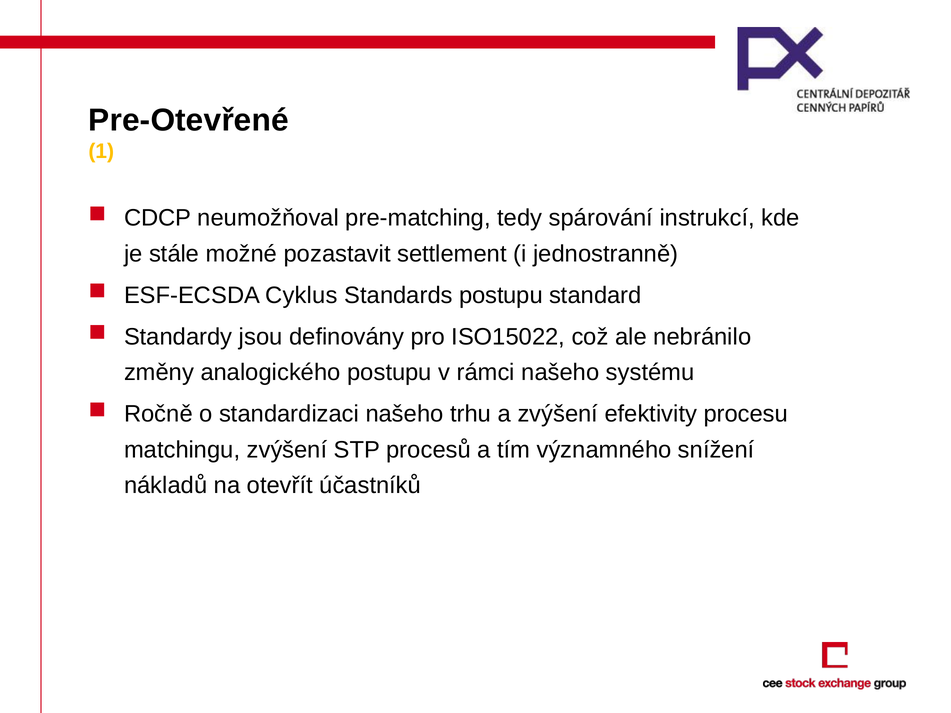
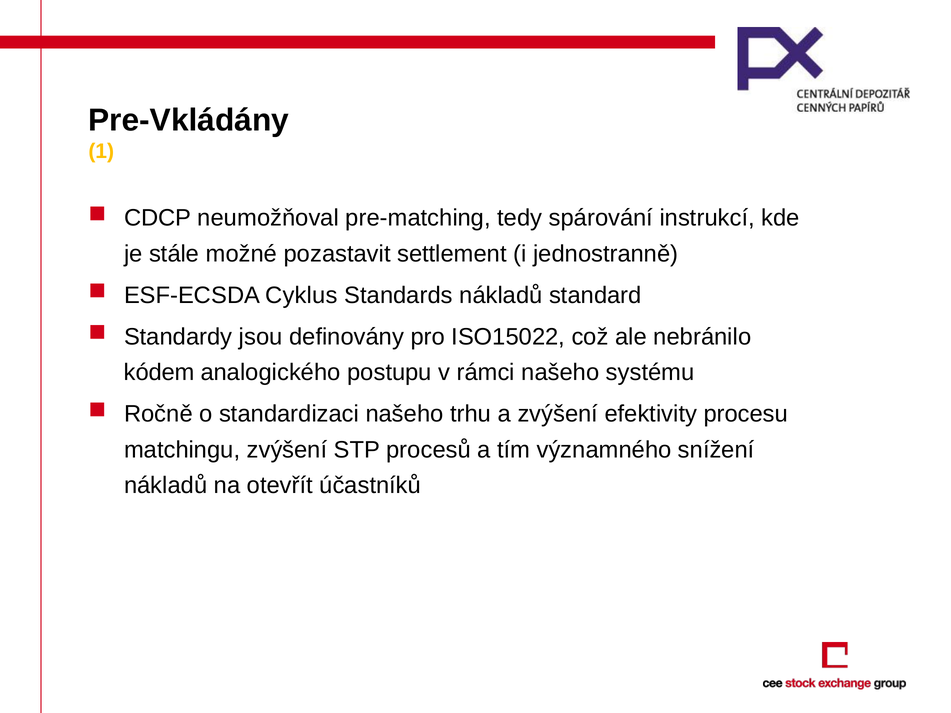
Pre-Otevřené: Pre-Otevřené -> Pre-Vkládány (189, 121)
Standards postupu: postupu -> nákladů (501, 295)
změny: změny -> kódem (159, 373)
